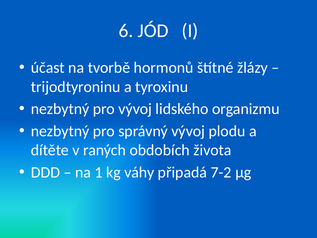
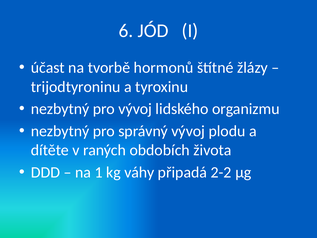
7-2: 7-2 -> 2-2 (221, 172)
